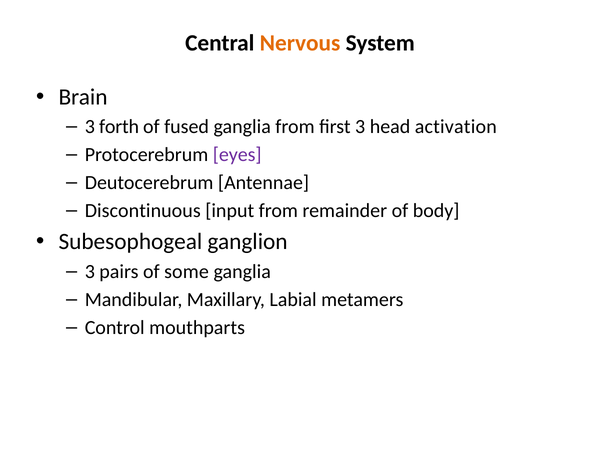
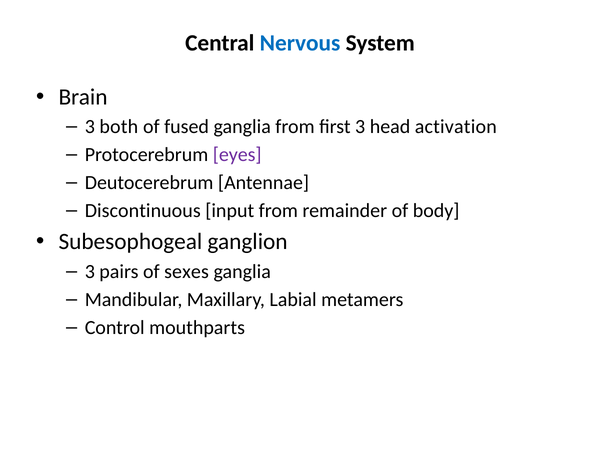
Nervous colour: orange -> blue (300, 43)
forth: forth -> both (119, 127)
some: some -> sexes (186, 272)
